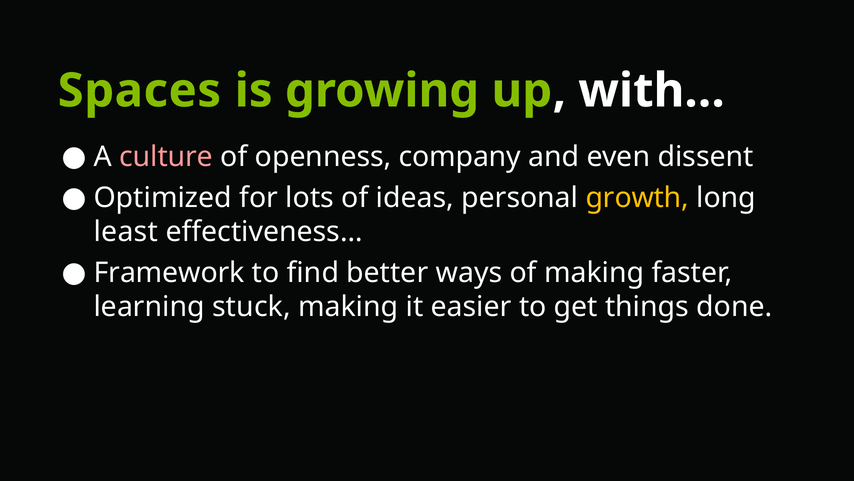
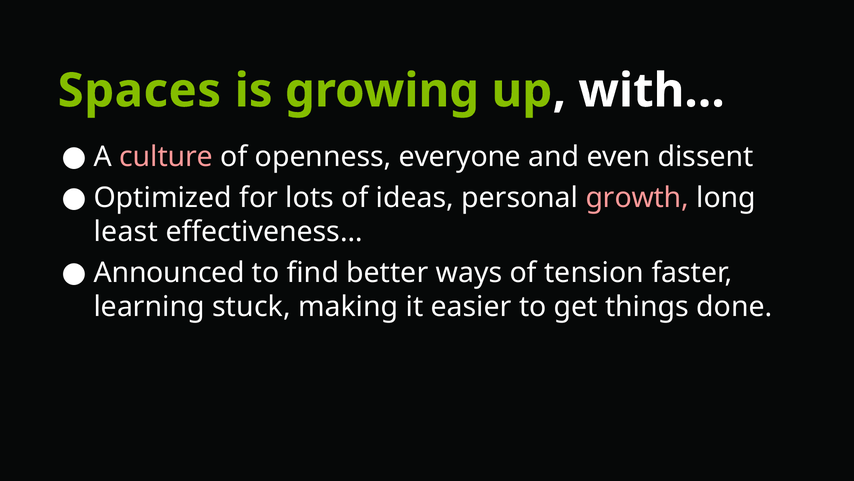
company: company -> everyone (460, 157)
growth colour: yellow -> pink (637, 197)
Framework: Framework -> Announced (169, 272)
of making: making -> tension (594, 272)
